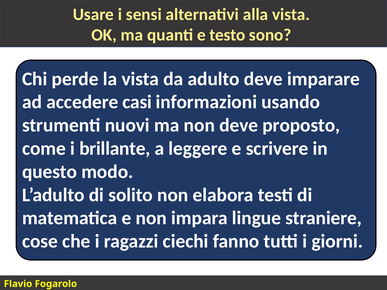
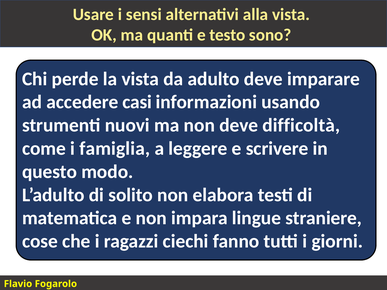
proposto: proposto -> difficoltà (301, 125)
brillante: brillante -> famiglia (115, 149)
